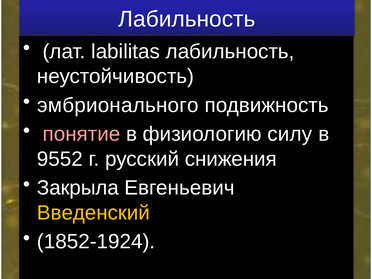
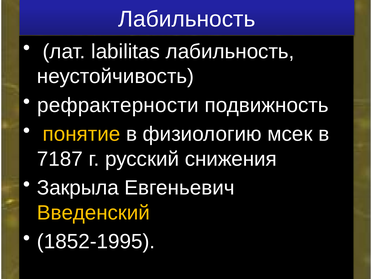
эмбрионального: эмбрионального -> рефрактерности (118, 105)
понятие colour: pink -> yellow (82, 134)
силу: силу -> мсек (290, 134)
9552: 9552 -> 7187 (60, 159)
1852-1924: 1852-1924 -> 1852-1995 (96, 242)
